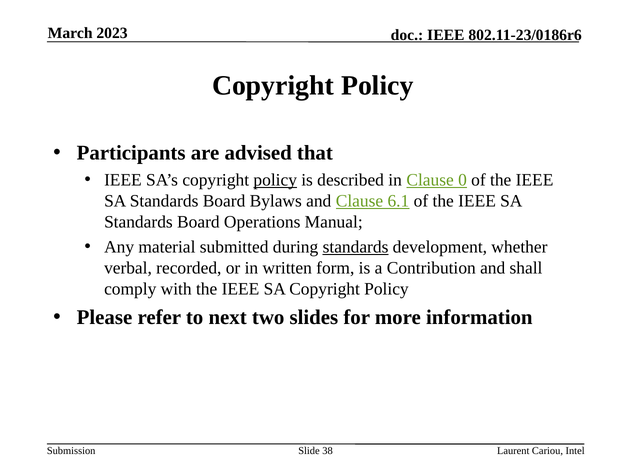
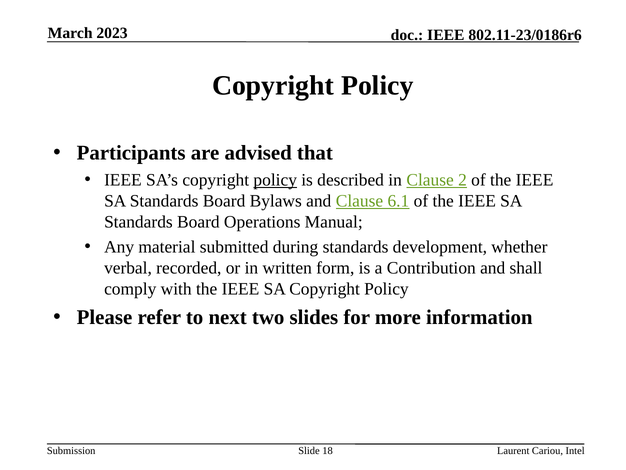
0: 0 -> 2 (463, 180)
standards underline: present -> none (356, 247)
38: 38 -> 18 (328, 450)
